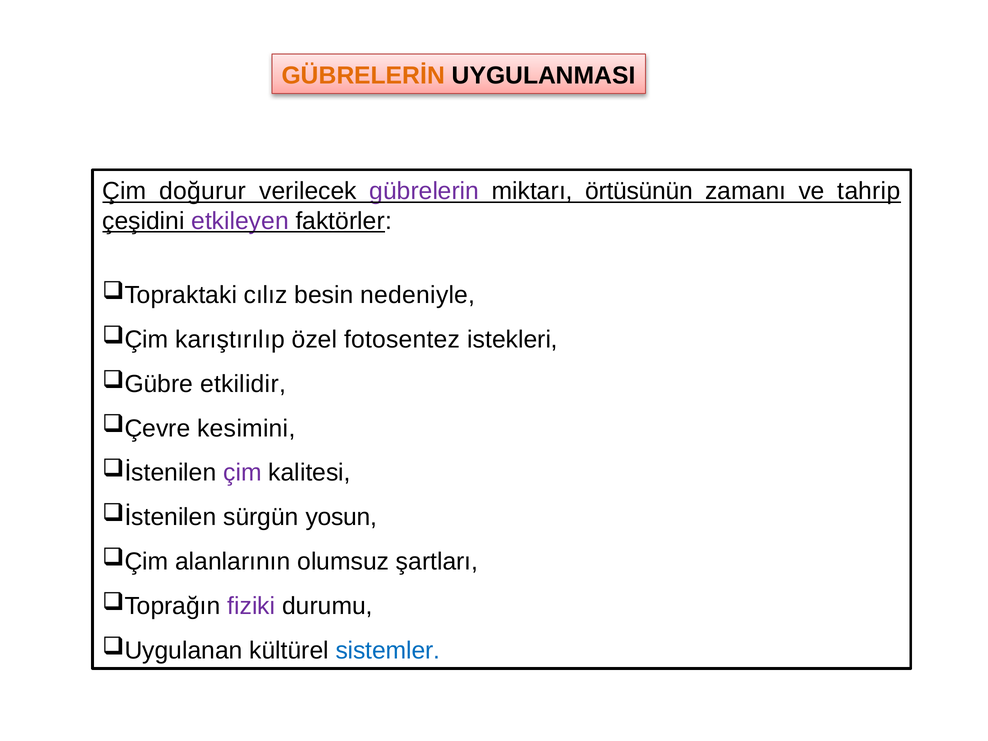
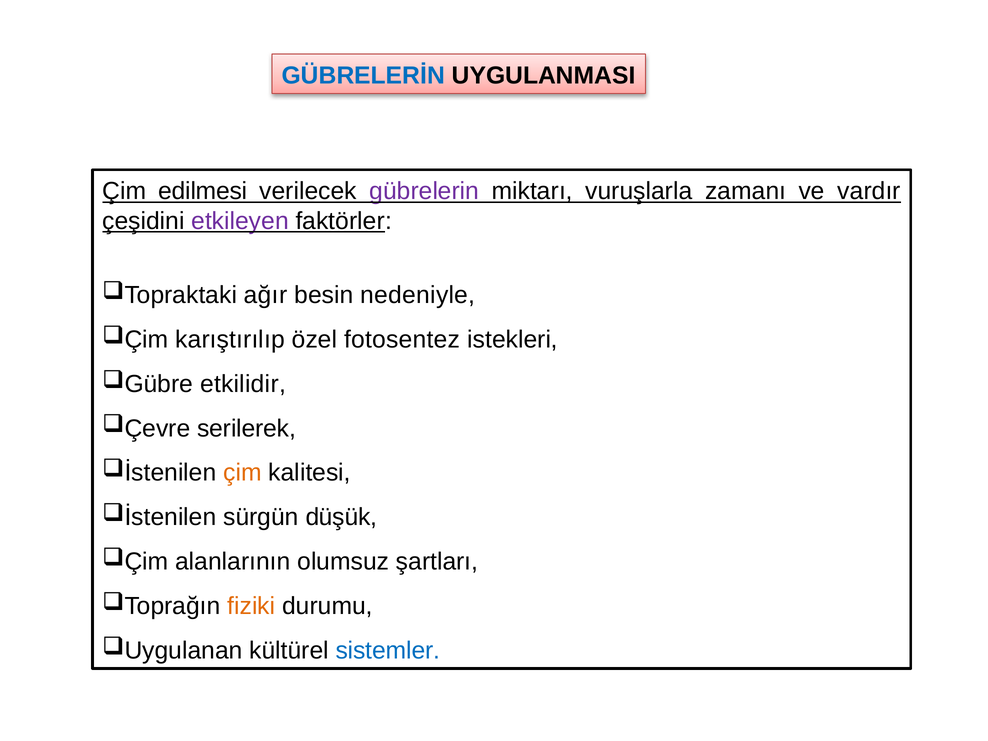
GÜBRELERİN colour: orange -> blue (363, 75)
doğurur: doğurur -> edilmesi (203, 191)
örtüsünün: örtüsünün -> vuruşlarla (639, 191)
tahrip: tahrip -> vardır (869, 191)
cılız: cılız -> ağır (266, 295)
kesimini: kesimini -> serilerek (247, 428)
çim colour: purple -> orange (242, 473)
yosun: yosun -> düşük (341, 517)
fiziki colour: purple -> orange (251, 606)
